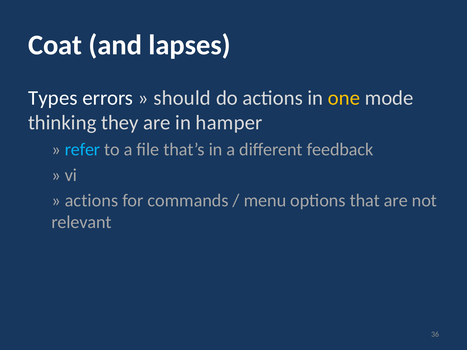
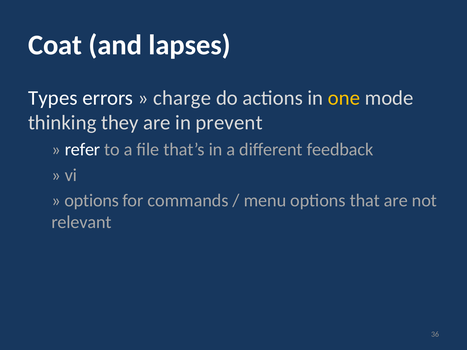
should: should -> charge (182, 98)
hamper: hamper -> prevent (229, 123)
refer colour: light blue -> white (83, 150)
actions: actions -> options (92, 201)
